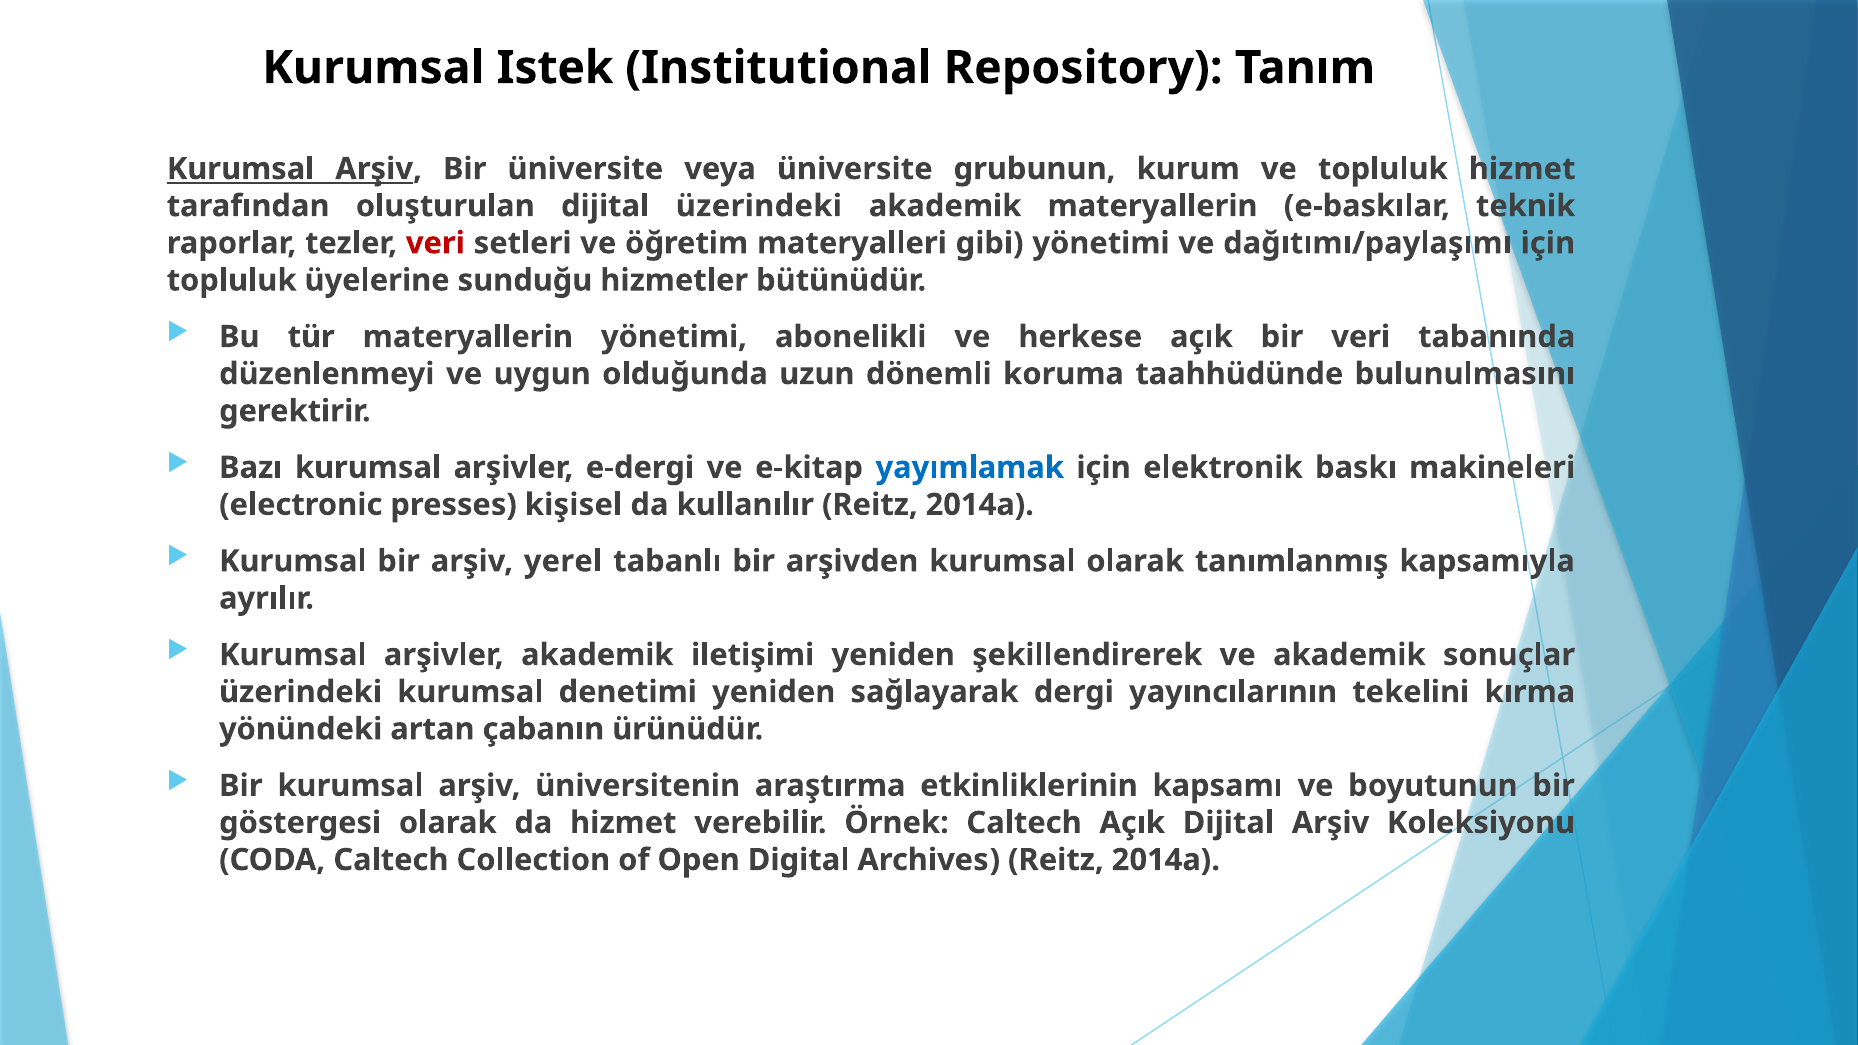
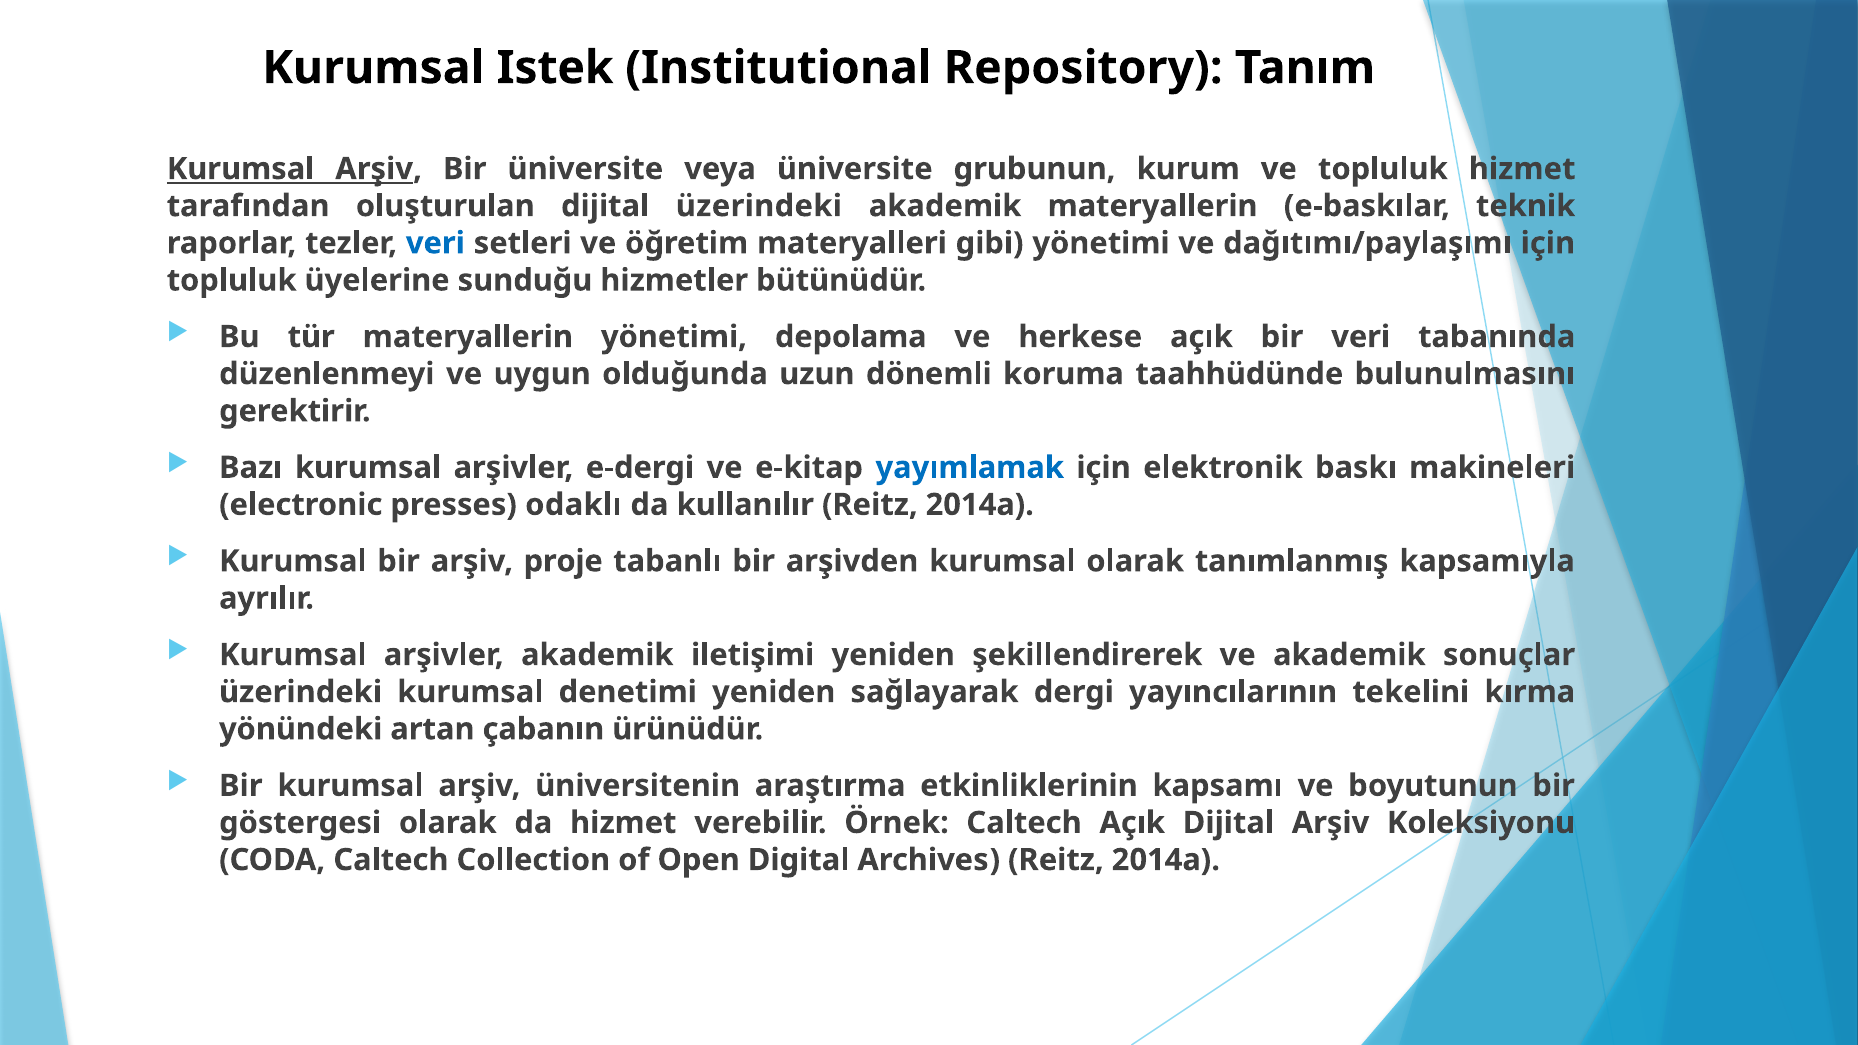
veri colour: red -> blue (435, 243)
abonelikli: abonelikli -> depolama (851, 337)
kişisel: kişisel -> odaklı (573, 505)
yerel: yerel -> proje (563, 561)
